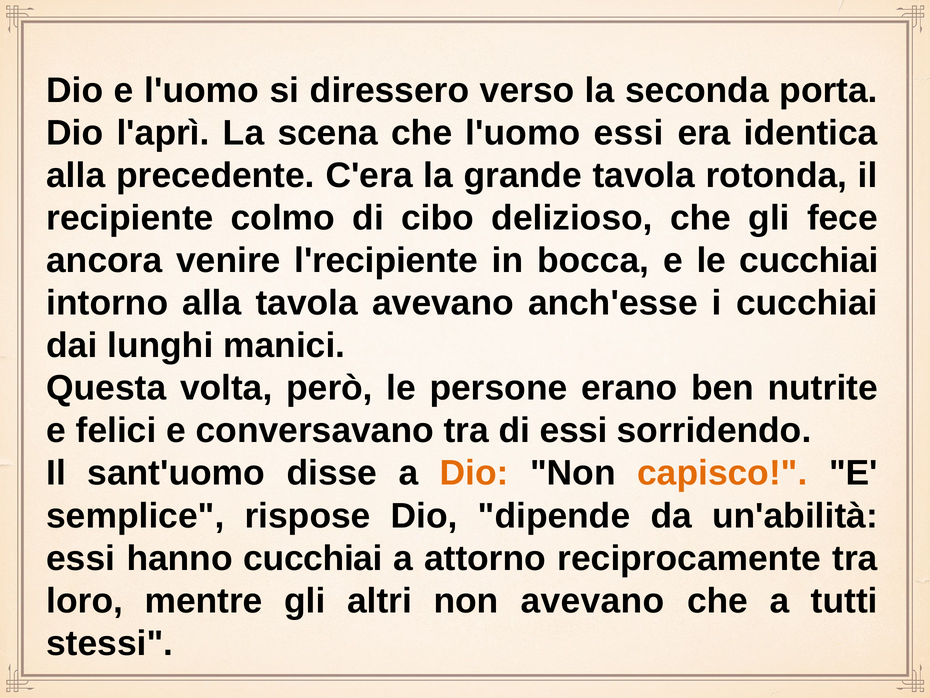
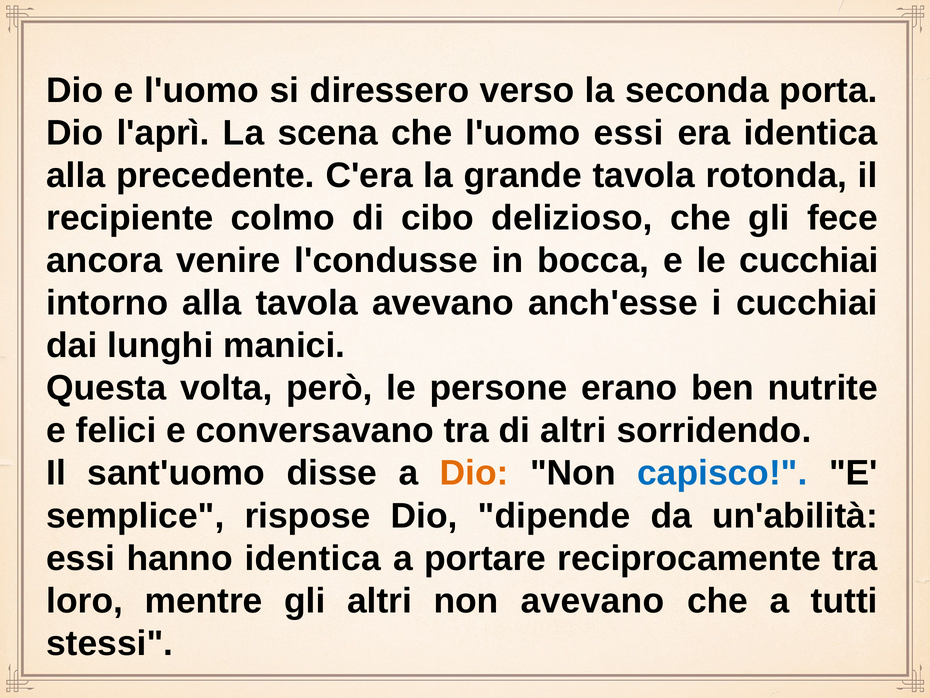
l'recipiente: l'recipiente -> l'condusse (386, 260)
di essi: essi -> altri (573, 430)
capisco colour: orange -> blue (722, 473)
hanno cucchiai: cucchiai -> identica (313, 558)
attorno: attorno -> portare (485, 558)
